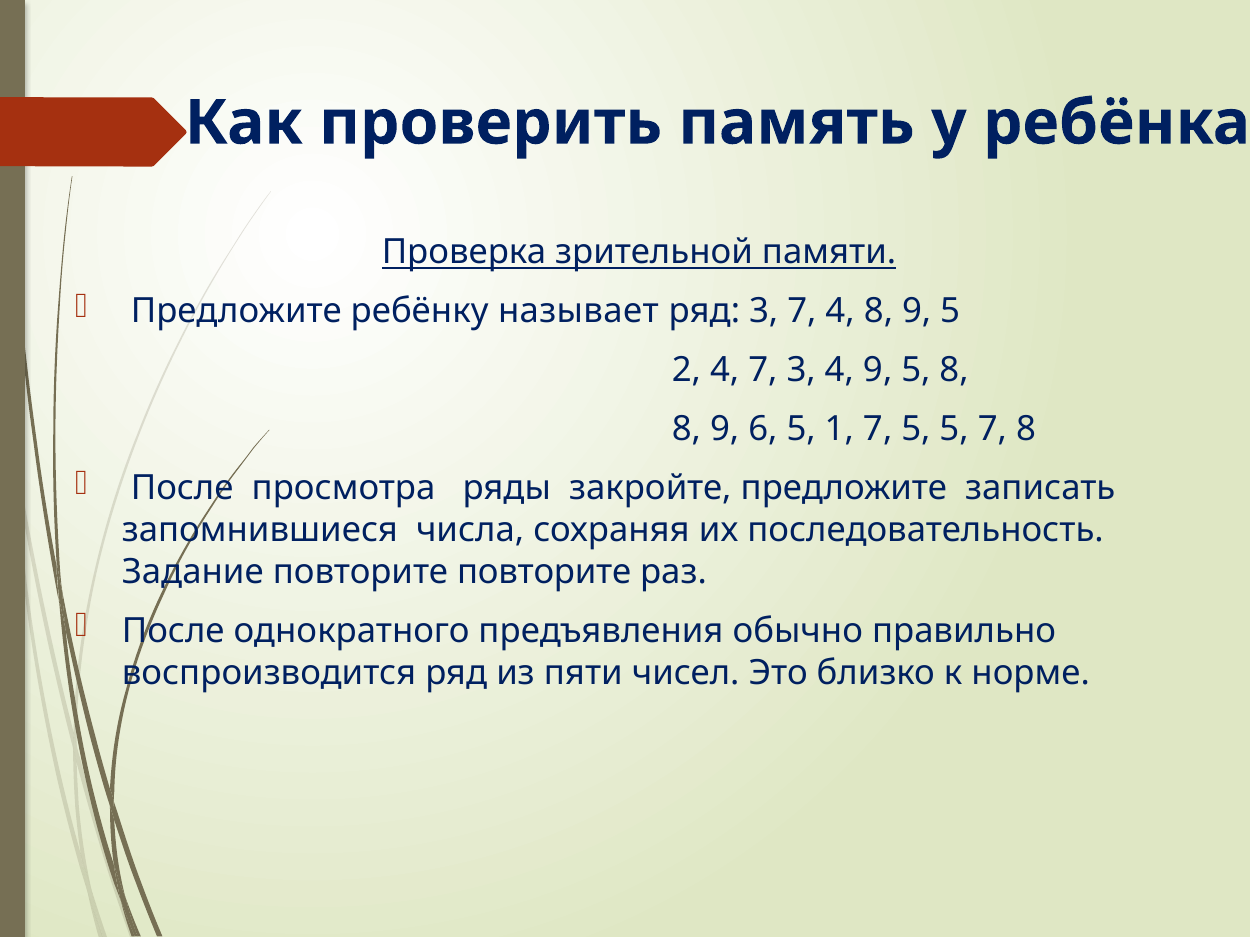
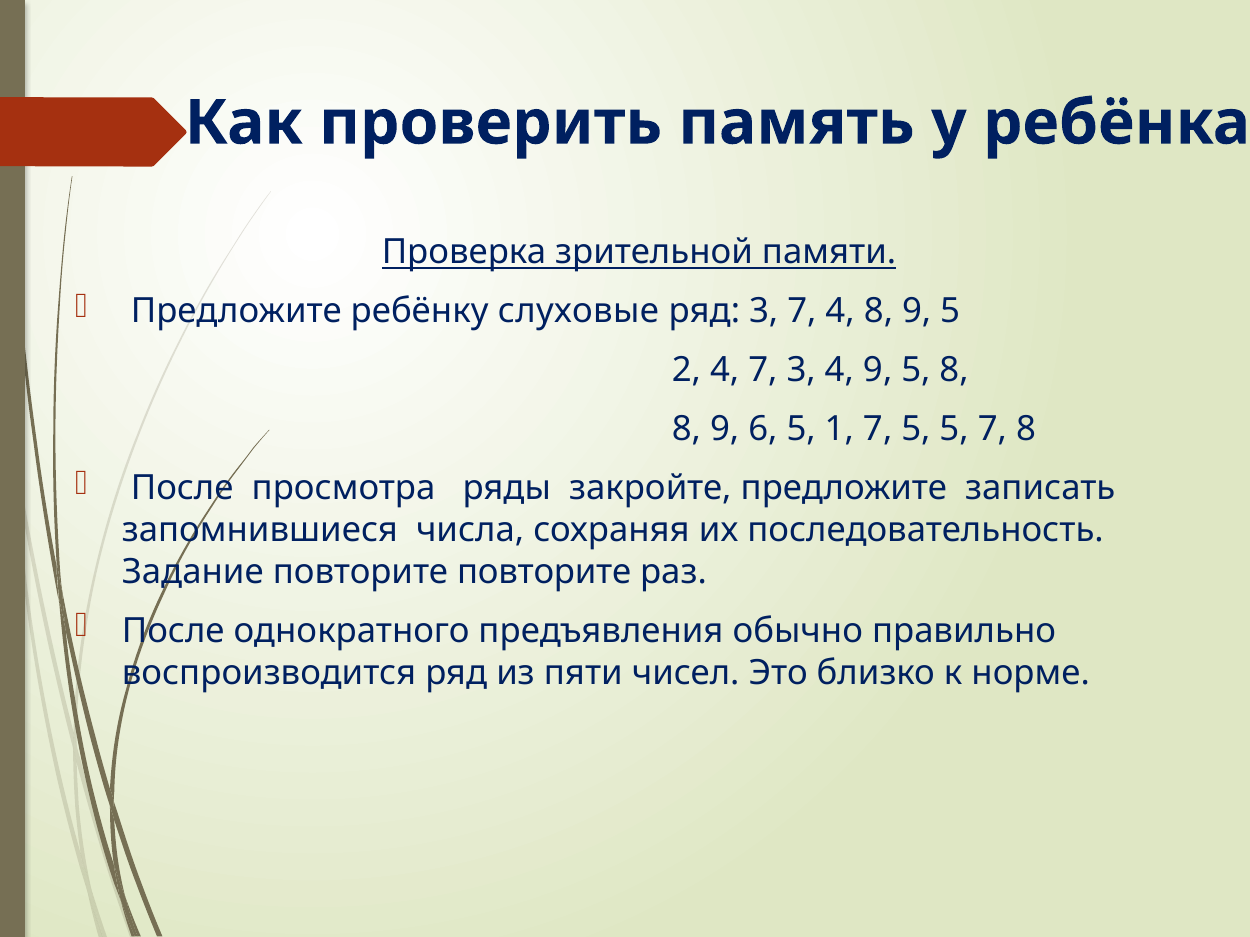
называет: называет -> слуховые (578, 311)
